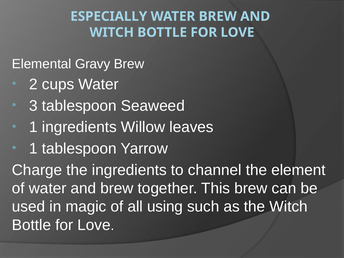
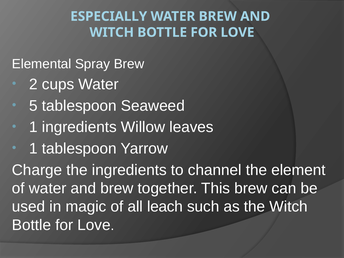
Gravy: Gravy -> Spray (93, 64)
3: 3 -> 5 (33, 106)
using: using -> leach (165, 207)
